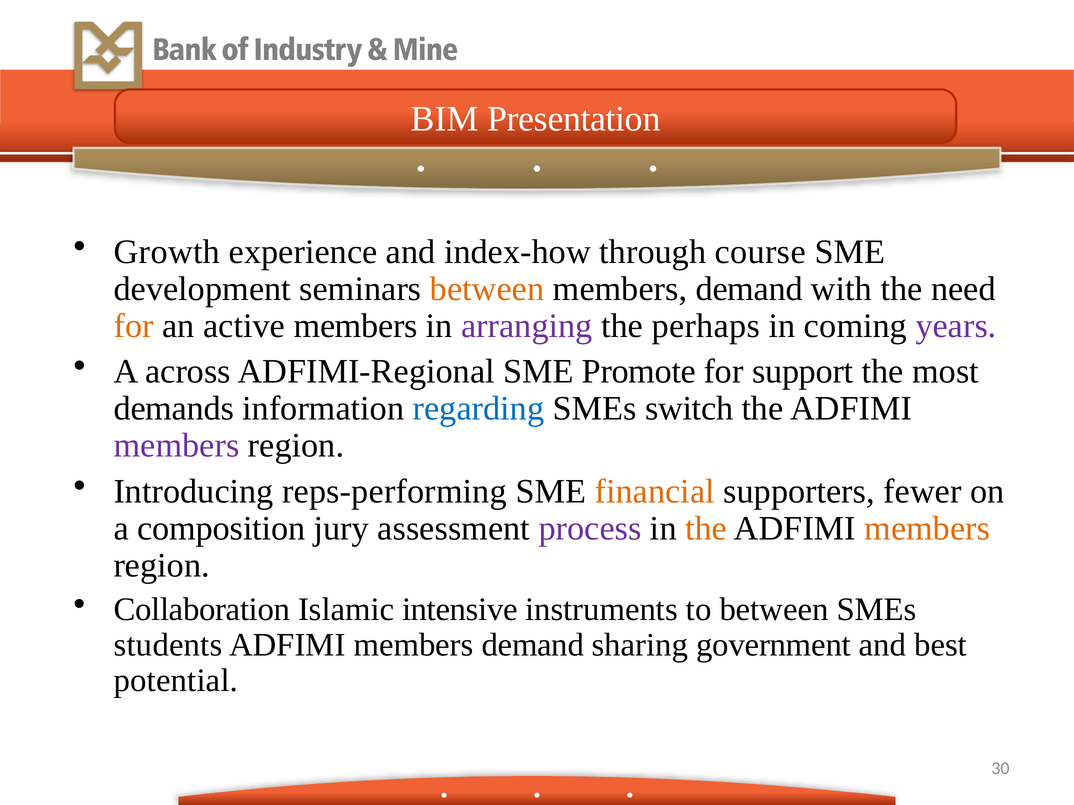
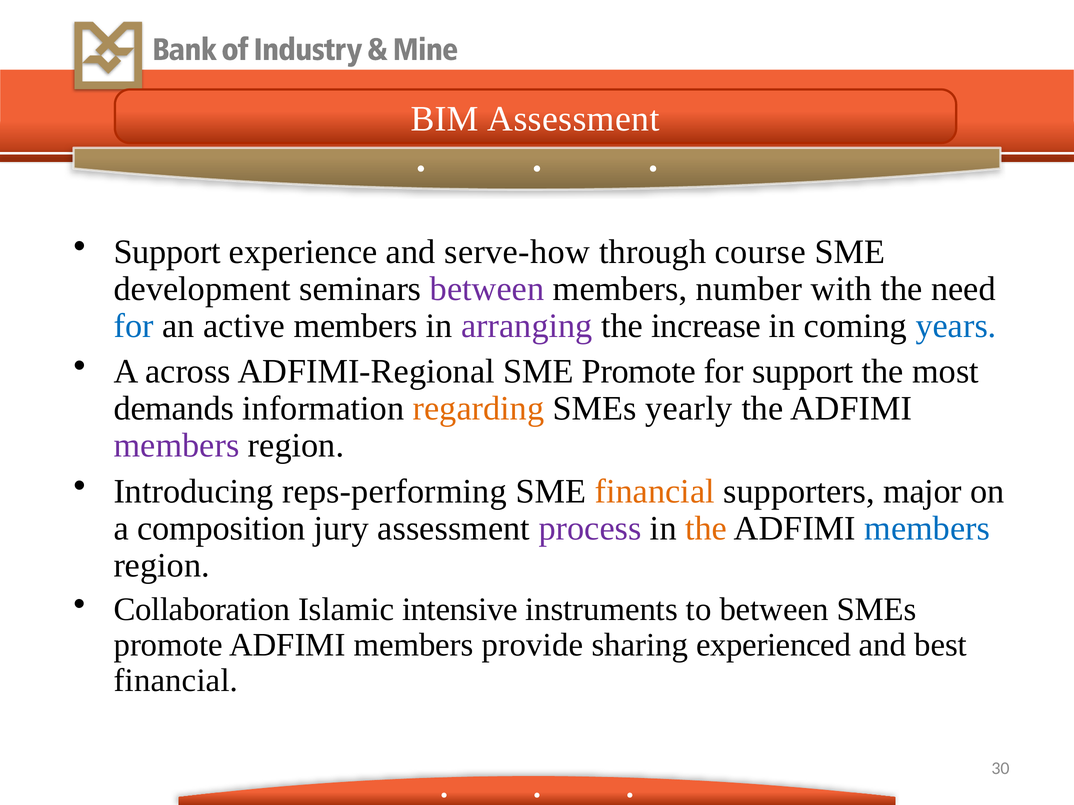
BIM Presentation: Presentation -> Assessment (573, 119)
Growth: Growth -> Support (167, 252)
index-how: index-how -> serve-how (517, 252)
between colour: orange -> purple (487, 289)
demand: demand -> number (749, 289)
for colour: orange -> blue (134, 326)
perhaps: perhaps -> increase (706, 326)
years colour: purple -> blue (956, 326)
regarding colour: blue -> orange (479, 409)
switch: switch -> yearly (689, 409)
fewer: fewer -> major (923, 492)
members colour: orange -> blue (927, 529)
students: students -> promote (168, 645)
ADFIMI members demand: demand -> provide (533, 645)
government: government -> experienced (774, 645)
potential: potential -> financial (176, 681)
